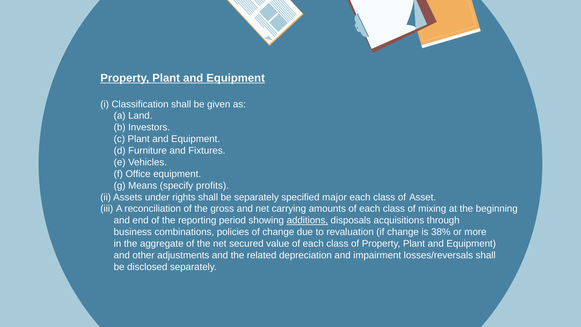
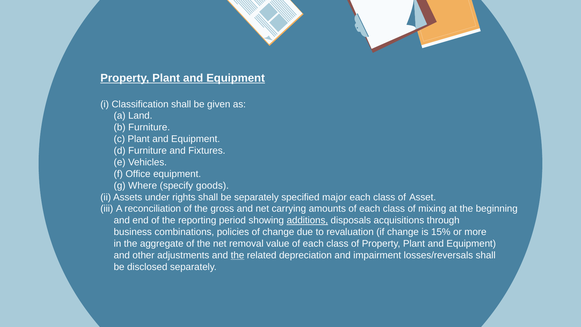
b Investors: Investors -> Furniture (149, 127)
Means: Means -> Where (143, 185)
profits: profits -> goods (212, 185)
38%: 38% -> 15% (441, 232)
secured: secured -> removal (246, 244)
the underline: none -> present (237, 255)
